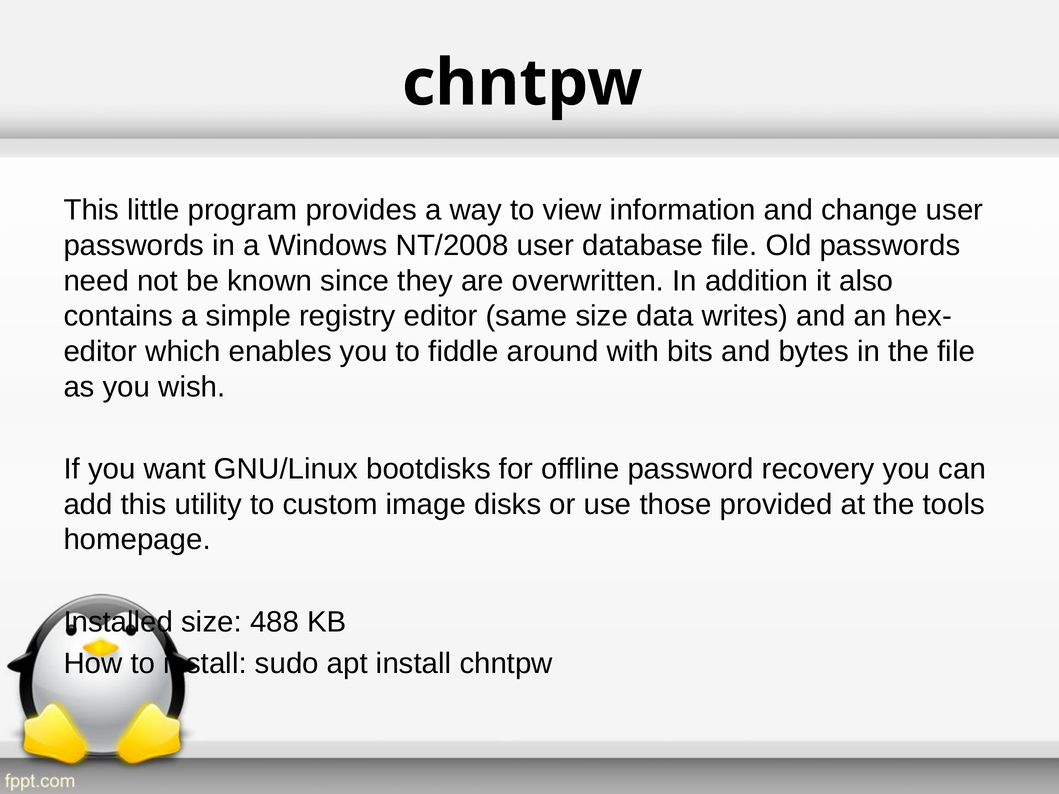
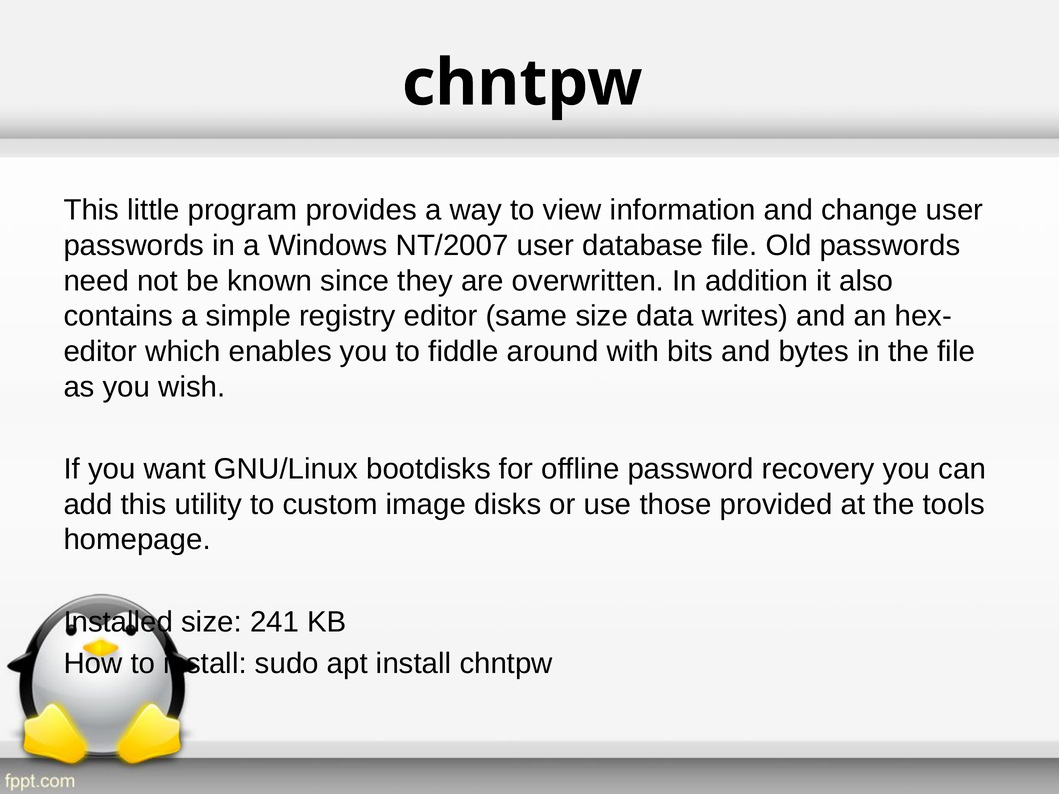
NT/2008: NT/2008 -> NT/2007 (452, 246)
488: 488 -> 241 (275, 622)
